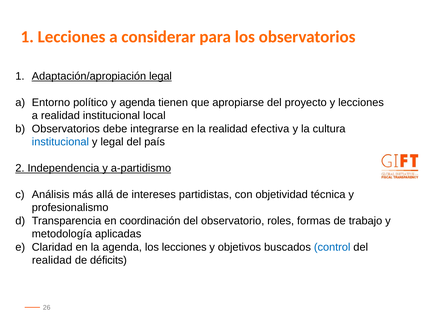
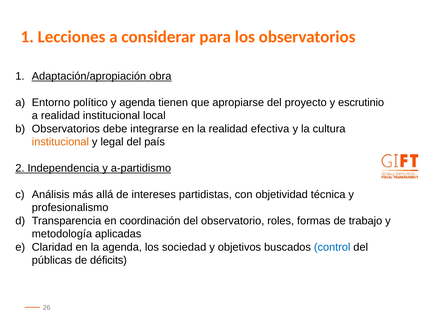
Adaptación/apropiación legal: legal -> obra (160, 76)
y lecciones: lecciones -> escrutinio (361, 102)
institucional colour: blue -> orange (60, 142)
los lecciones: lecciones -> sociedad (184, 247)
realidad: realidad -> públicas (52, 260)
